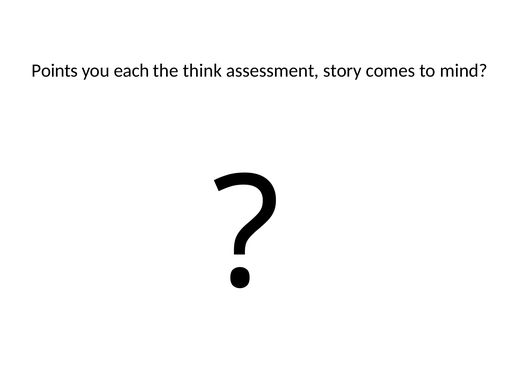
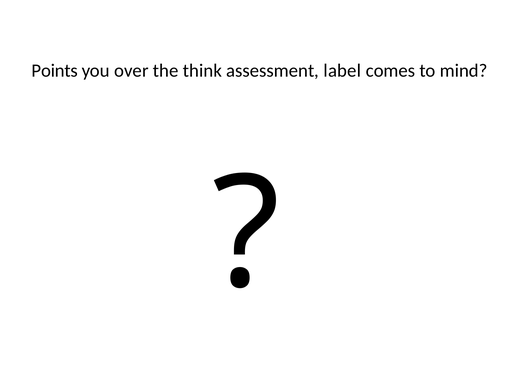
each: each -> over (131, 71)
story: story -> label (342, 71)
